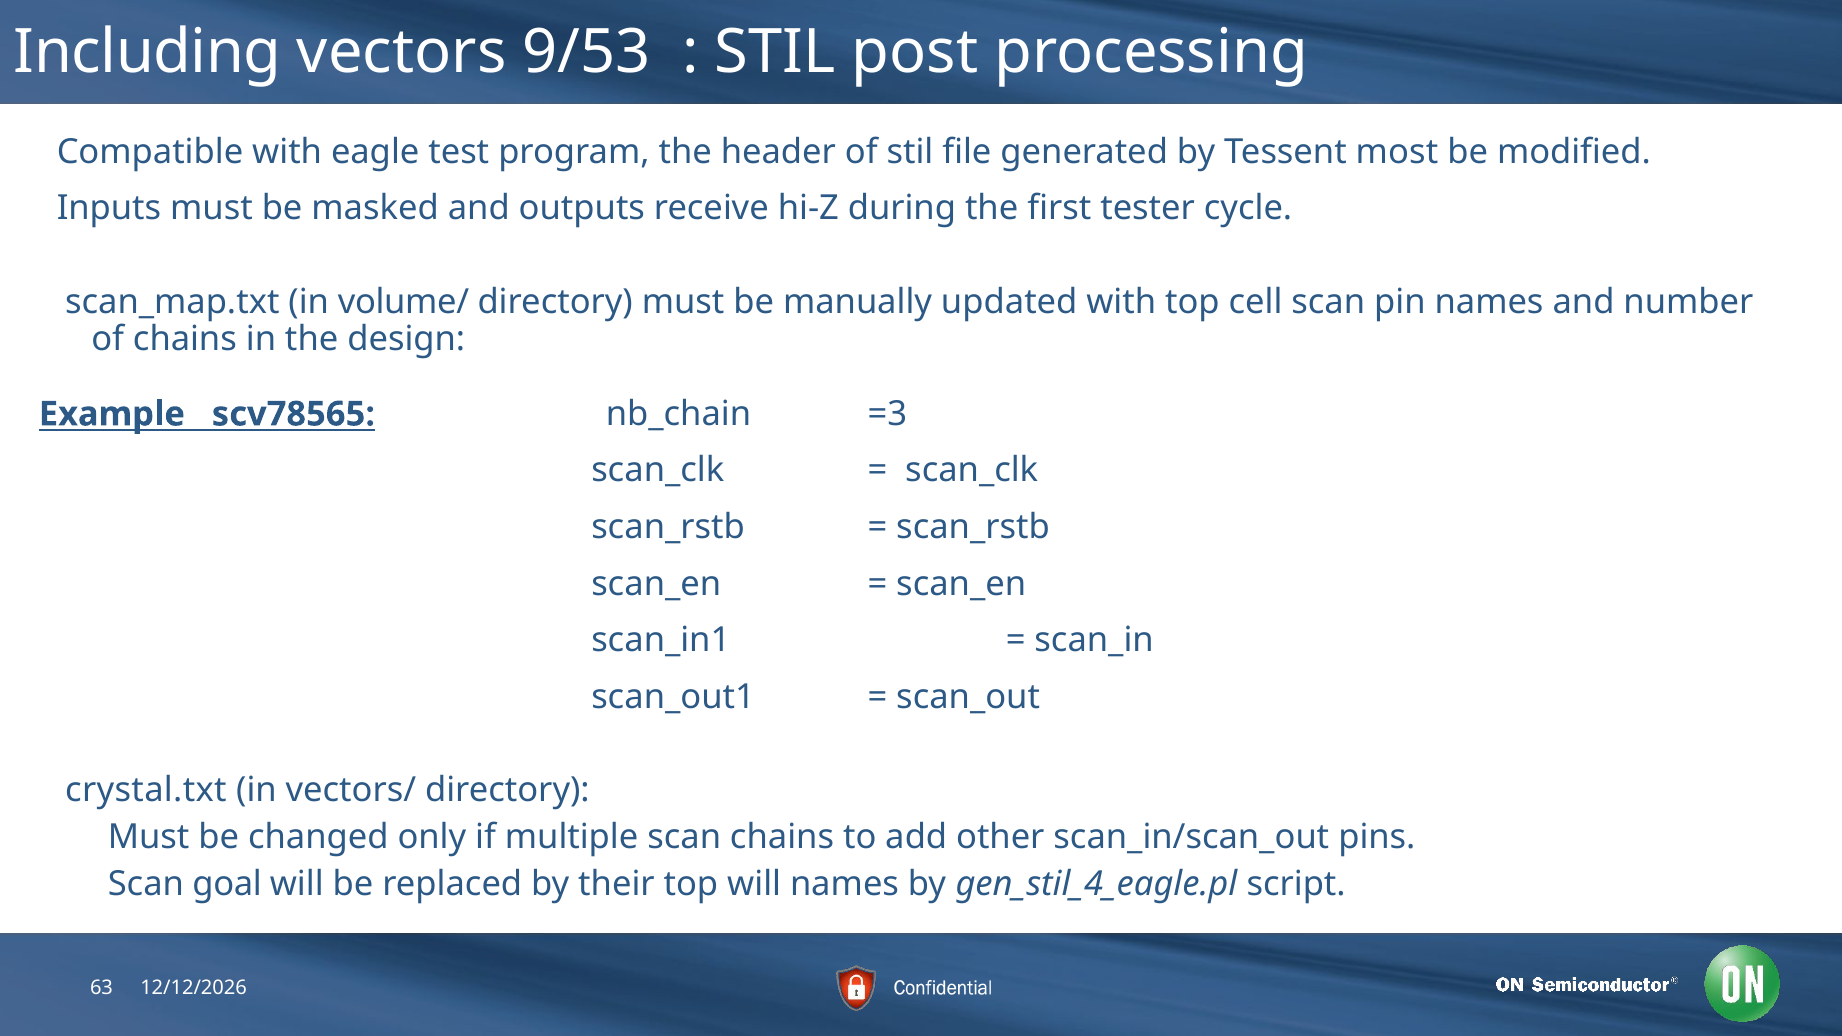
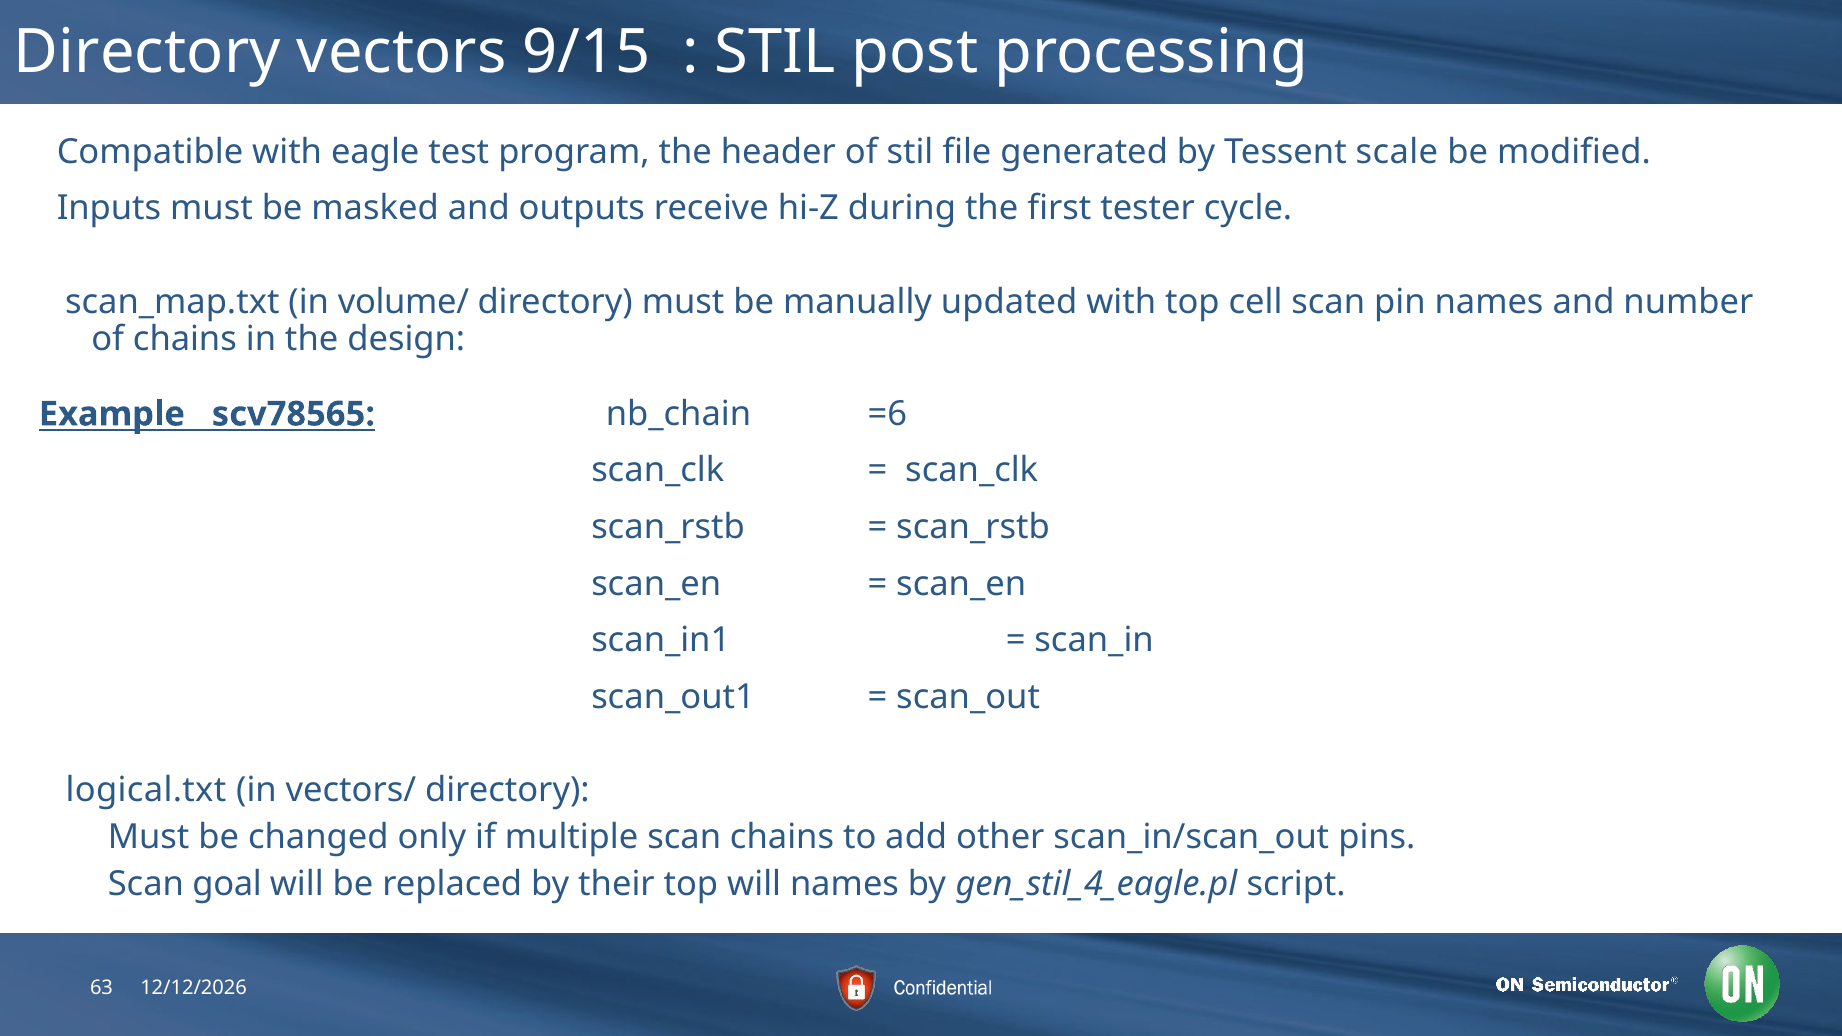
Including: Including -> Directory (147, 52)
9/53: 9/53 -> 9/15 (586, 52)
most: most -> scale (1397, 152)
=3: =3 -> =6 (887, 414)
crystal.txt: crystal.txt -> logical.txt (146, 790)
